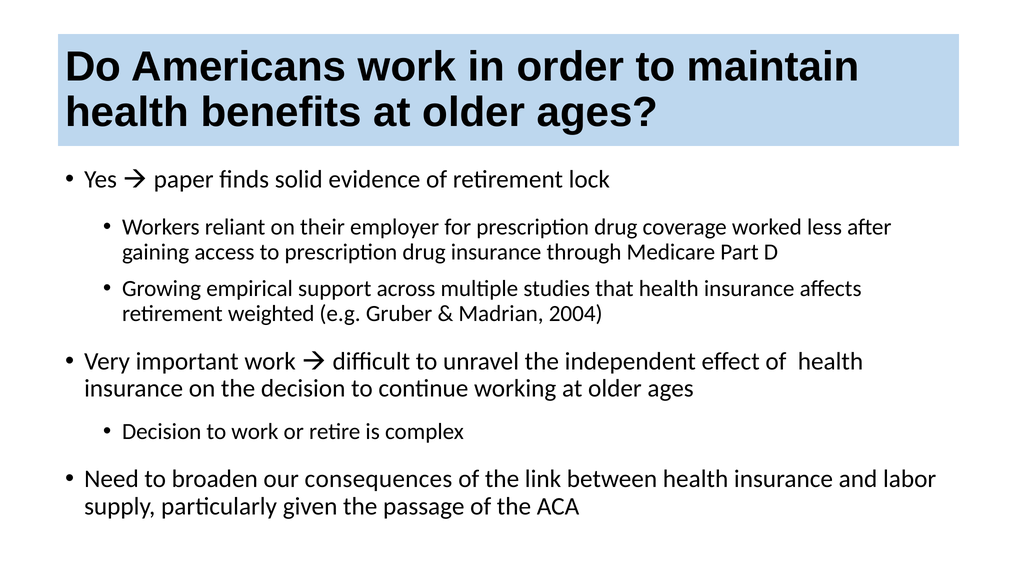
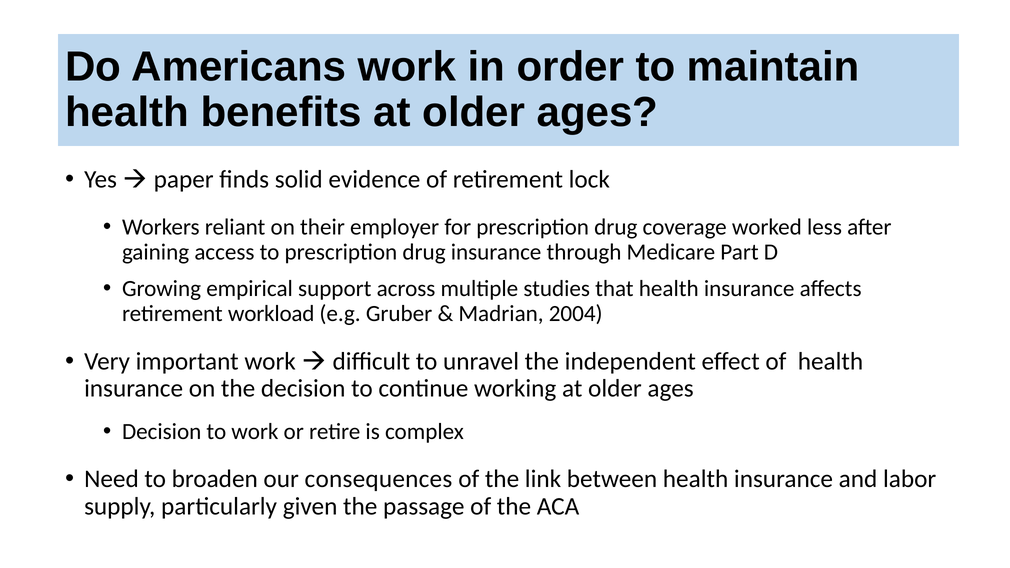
weighted: weighted -> workload (271, 314)
